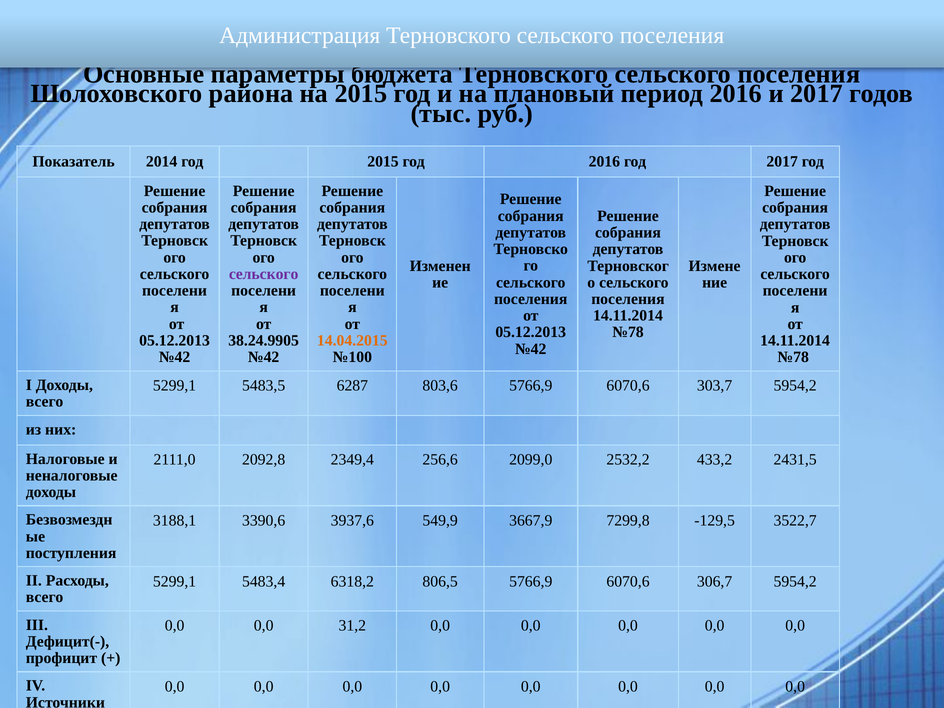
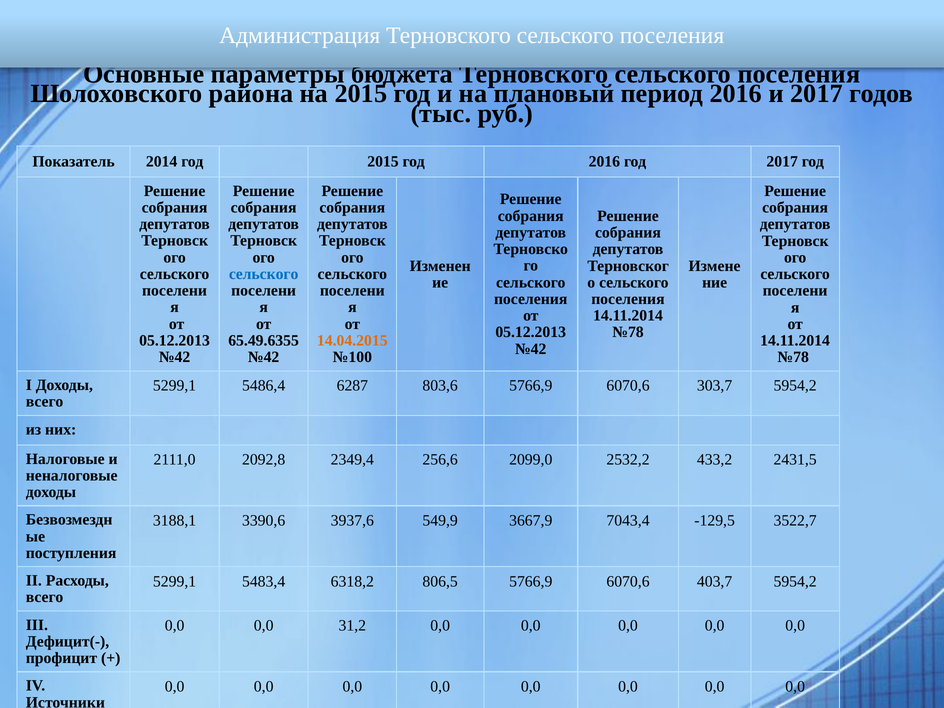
сельского colour: purple -> blue (264, 274)
38.24.9905: 38.24.9905 -> 65.49.6355 (264, 340)
5483,5: 5483,5 -> 5486,4 (264, 385)
7299,8: 7299,8 -> 7043,4 (628, 520)
306,7: 306,7 -> 403,7 (715, 581)
